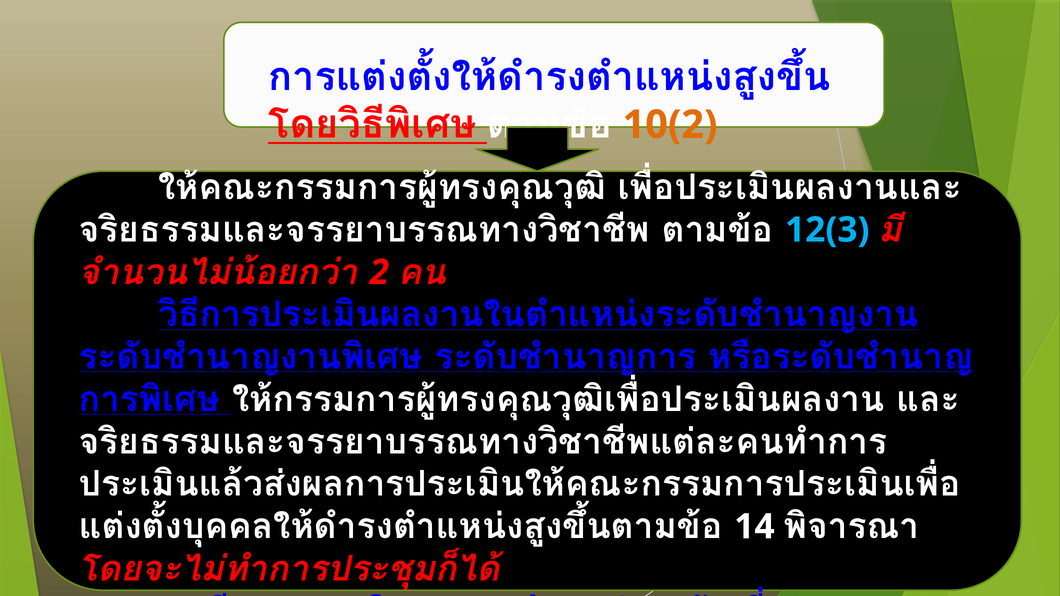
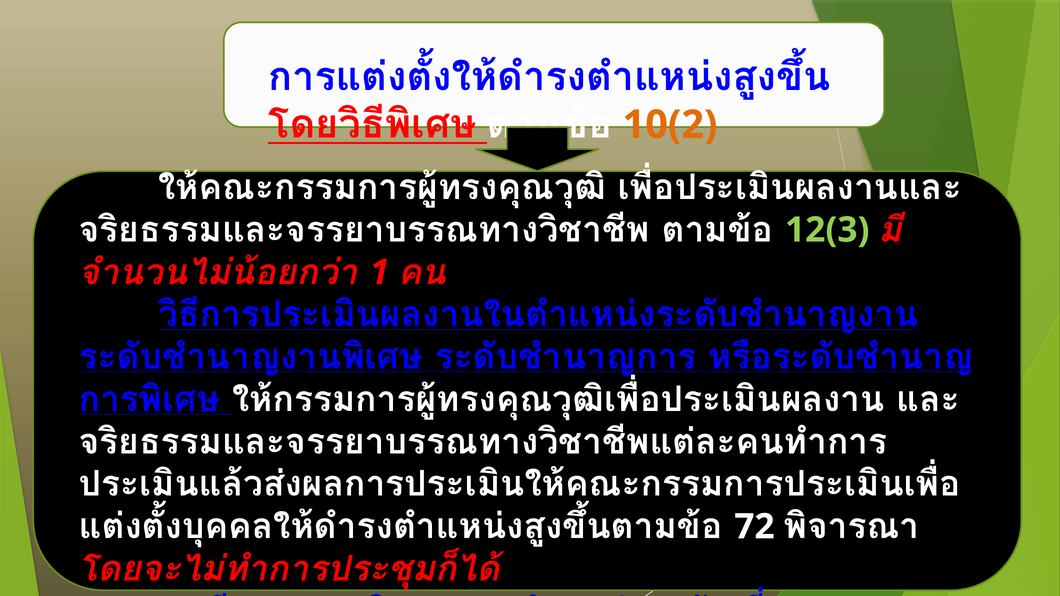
12(3 colour: light blue -> light green (827, 230)
2: 2 -> 1 (379, 272)
14: 14 -> 72 (754, 527)
